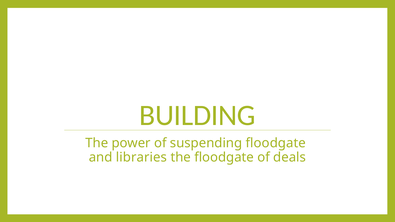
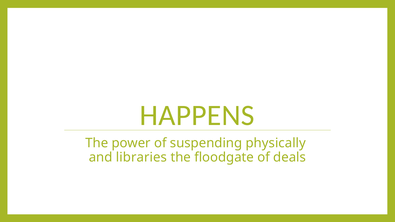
BUILDING: BUILDING -> HAPPENS (197, 116)
suspending floodgate: floodgate -> physically (276, 143)
